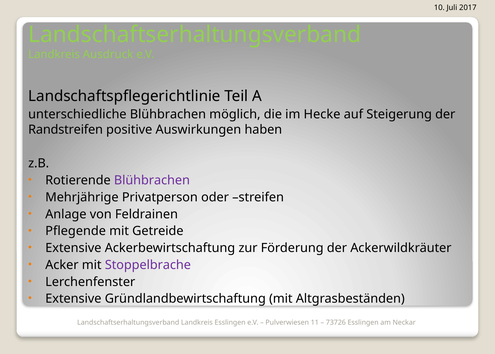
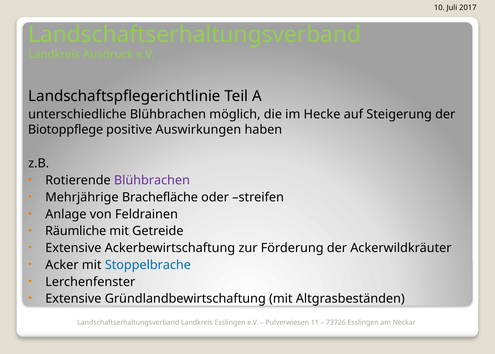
Randstreifen: Randstreifen -> Biotoppflege (66, 129)
Privatperson: Privatperson -> Brachefläche (160, 197)
Pflegende: Pflegende -> Räumliche (76, 231)
Stoppelbrache colour: purple -> blue (148, 264)
